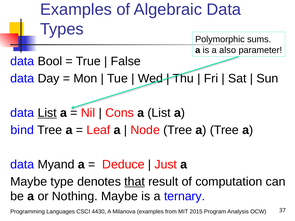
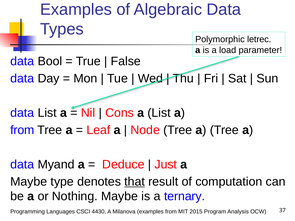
sums: sums -> letrec (259, 39)
also: also -> load (228, 50)
List underline: present -> none (47, 113)
bind: bind -> from (22, 130)
